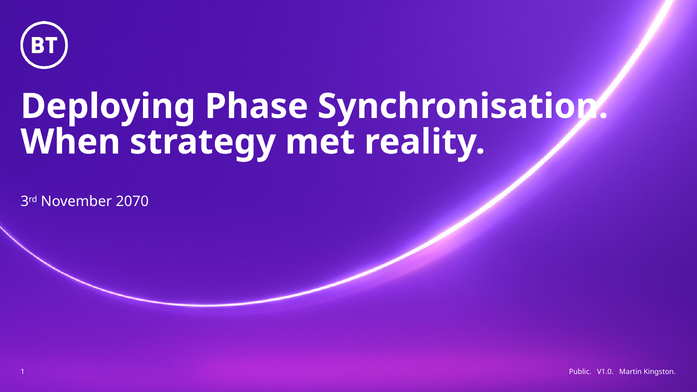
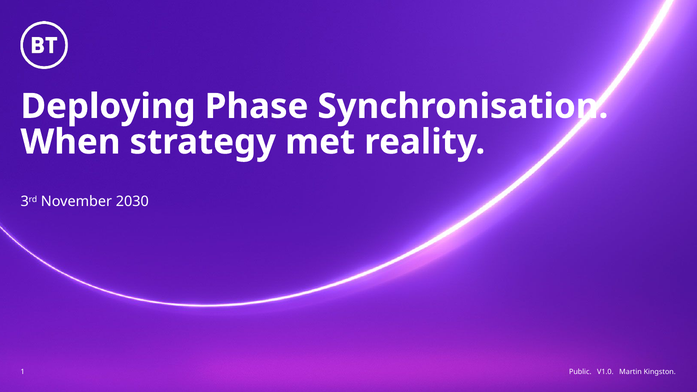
2070: 2070 -> 2030 (132, 202)
